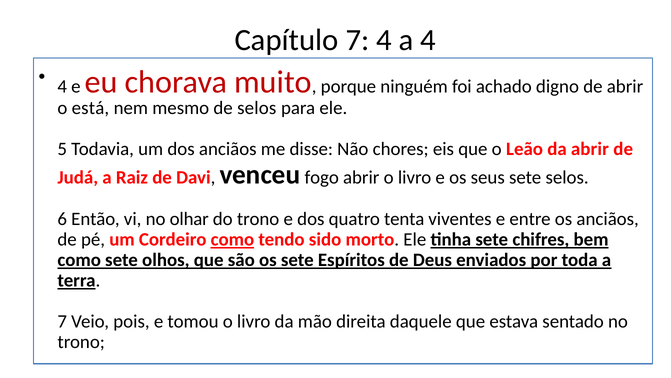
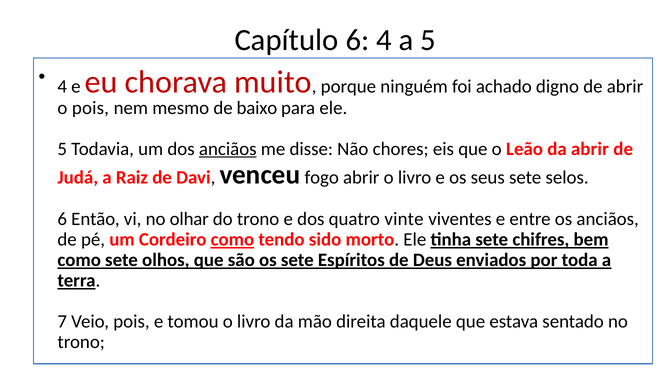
Capítulo 7: 7 -> 6 (357, 40)
a 4: 4 -> 5 (428, 40)
o está: está -> pois (90, 108)
de selos: selos -> baixo (257, 108)
anciãos underline: none -> present (228, 149)
tenta: tenta -> vinte (404, 219)
